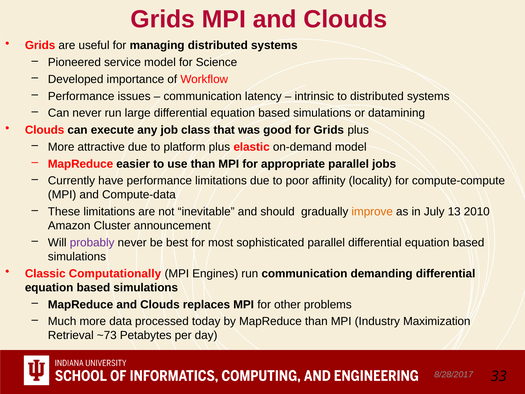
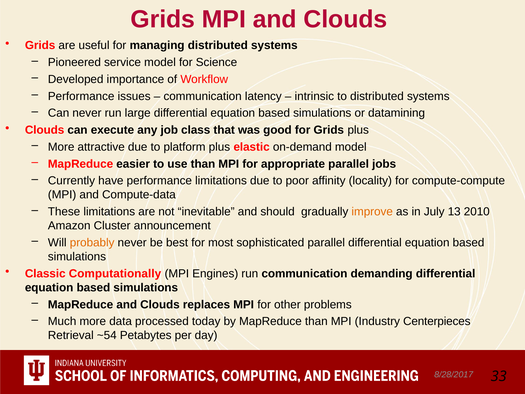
probably colour: purple -> orange (92, 242)
Maximization: Maximization -> Centerpieces (437, 321)
~73: ~73 -> ~54 (107, 335)
